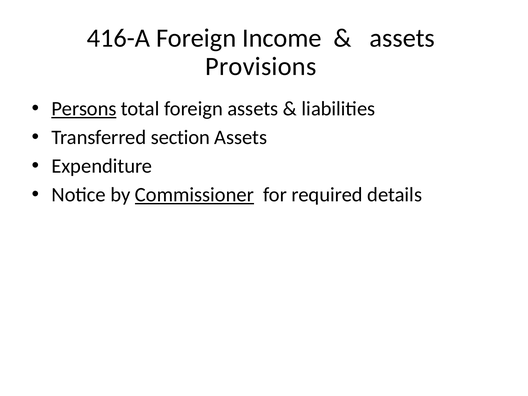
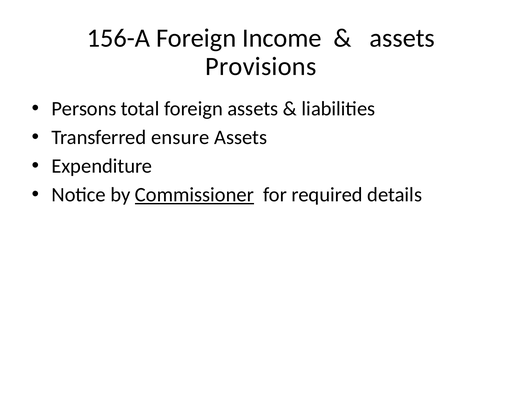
416-A: 416-A -> 156-A (119, 38)
Persons underline: present -> none (84, 109)
section: section -> ensure (180, 137)
